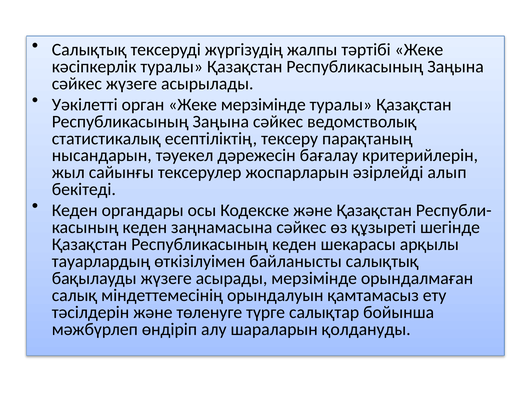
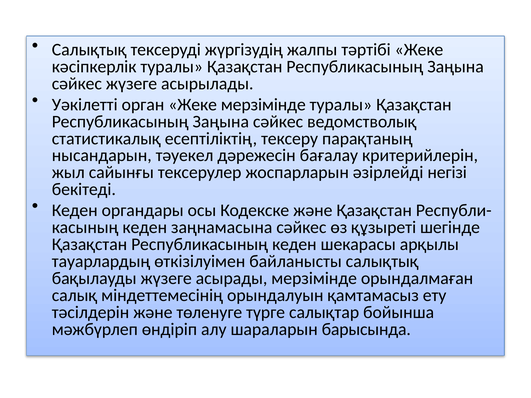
алып: алып -> негізі (447, 173)
қолдануды: қолдануды -> барысында (366, 330)
